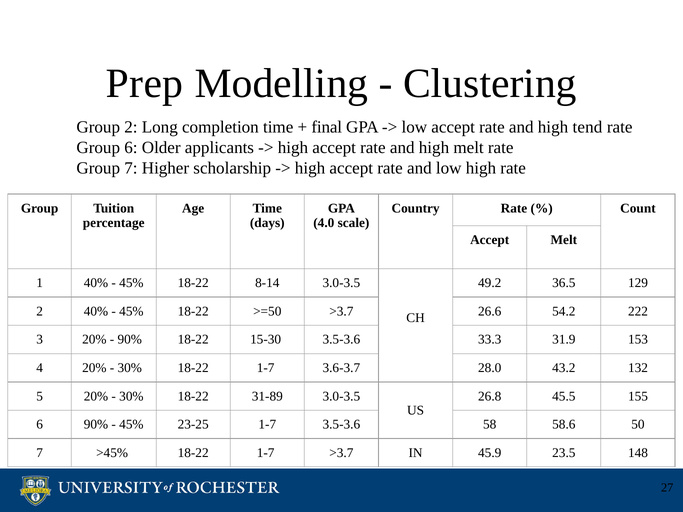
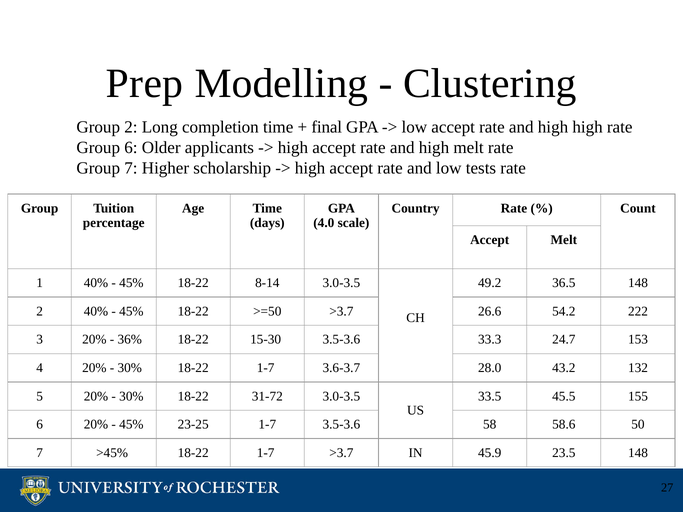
high tend: tend -> high (588, 127)
low high: high -> tests (481, 168)
36.5 129: 129 -> 148 (638, 283)
90%: 90% -> 36% (130, 340)
31.9: 31.9 -> 24.7 (564, 340)
31-89: 31-89 -> 31-72 (267, 396)
26.8: 26.8 -> 33.5 (490, 396)
6 90%: 90% -> 20% (96, 425)
